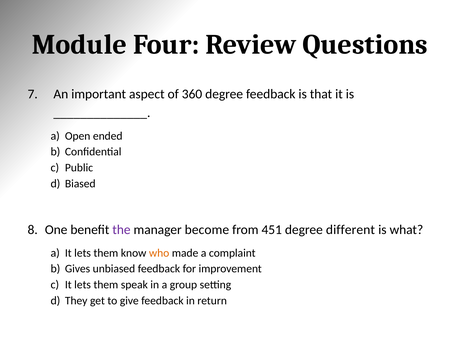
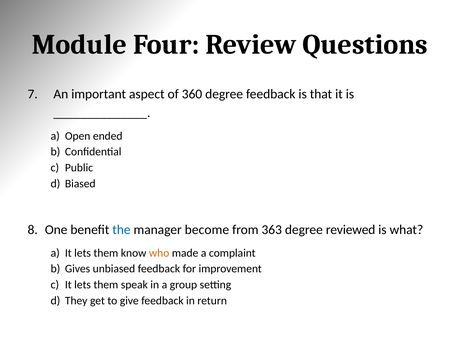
the colour: purple -> blue (121, 230)
451: 451 -> 363 (272, 230)
different: different -> reviewed (351, 230)
